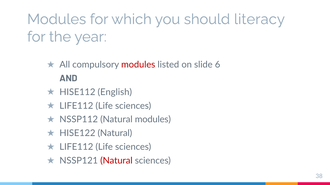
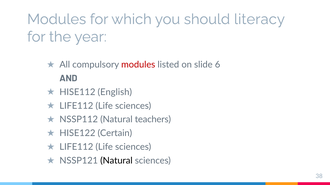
Natural modules: modules -> teachers (153, 120)
HISE122 Natural: Natural -> Certain (115, 134)
Natural colour: red -> black (116, 161)
